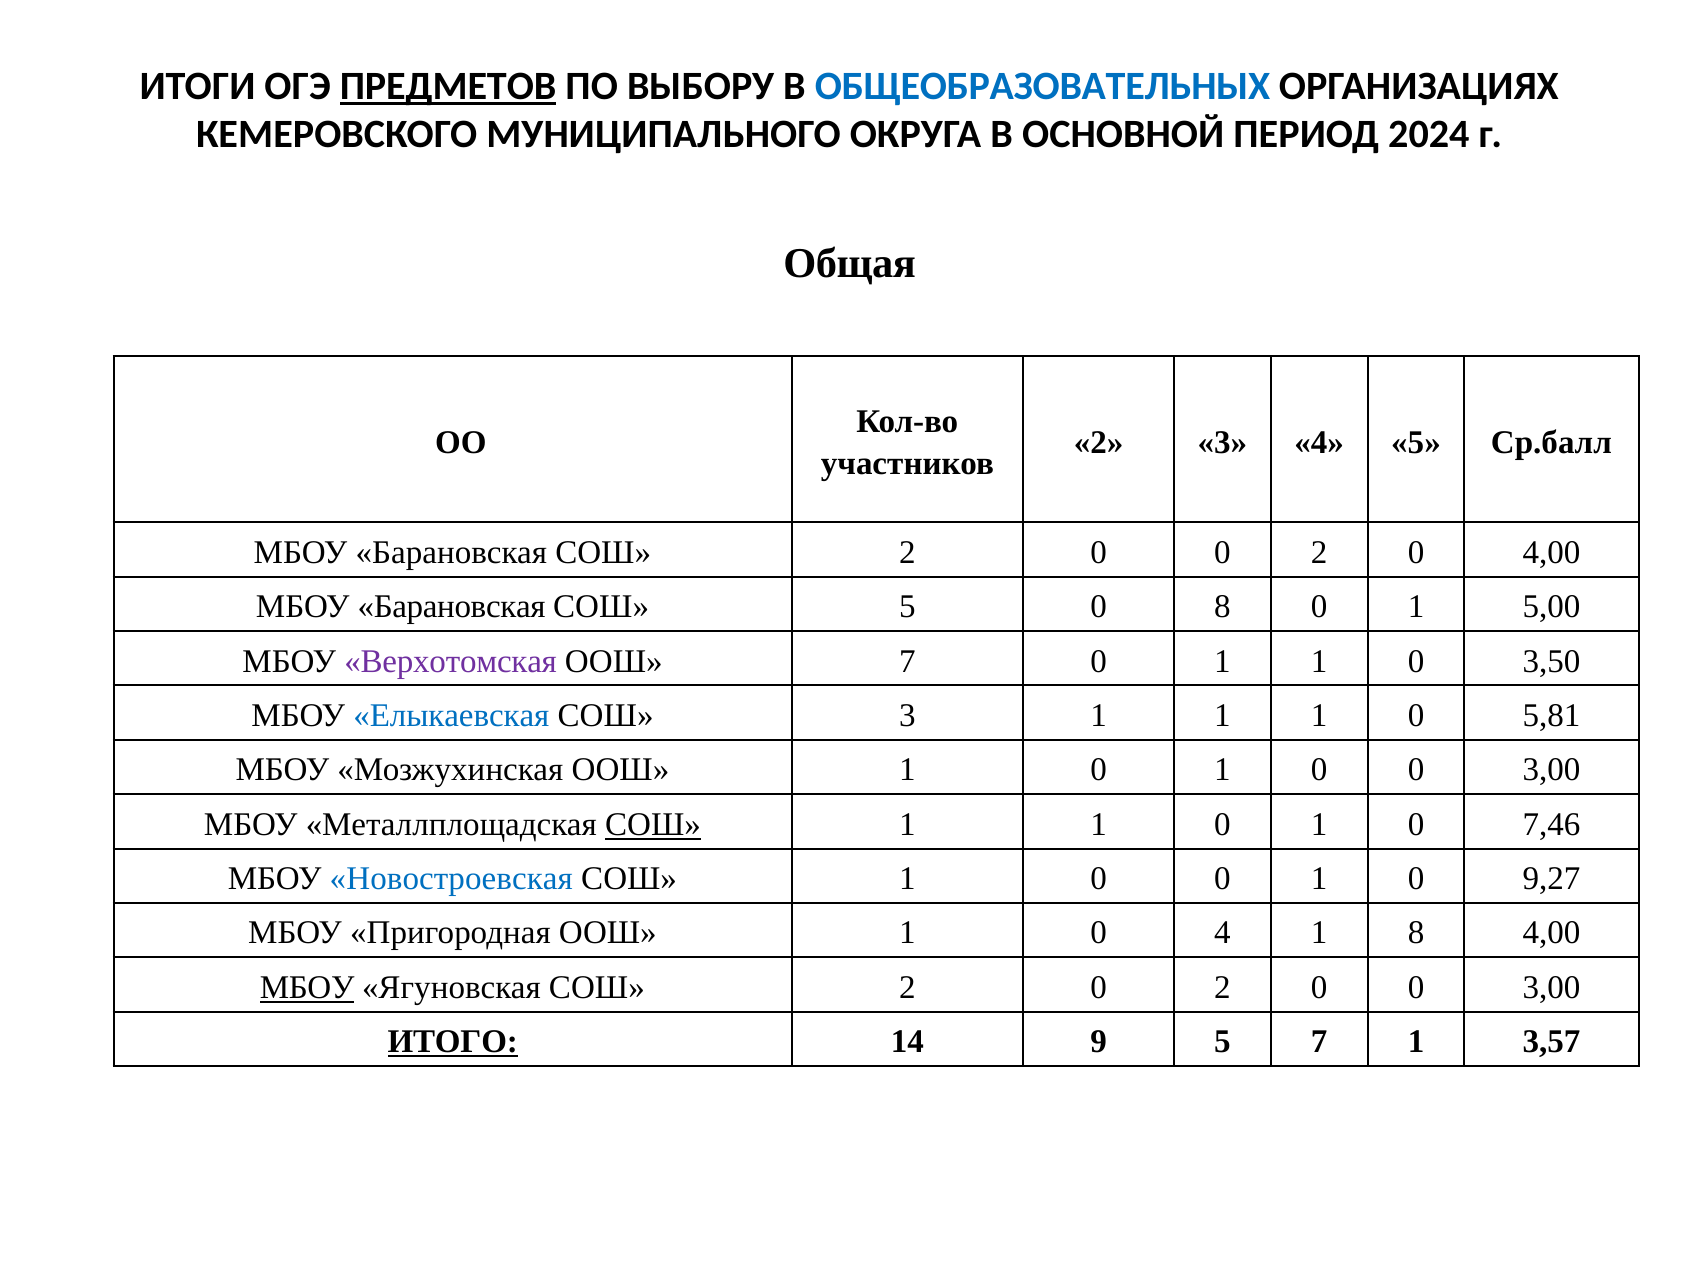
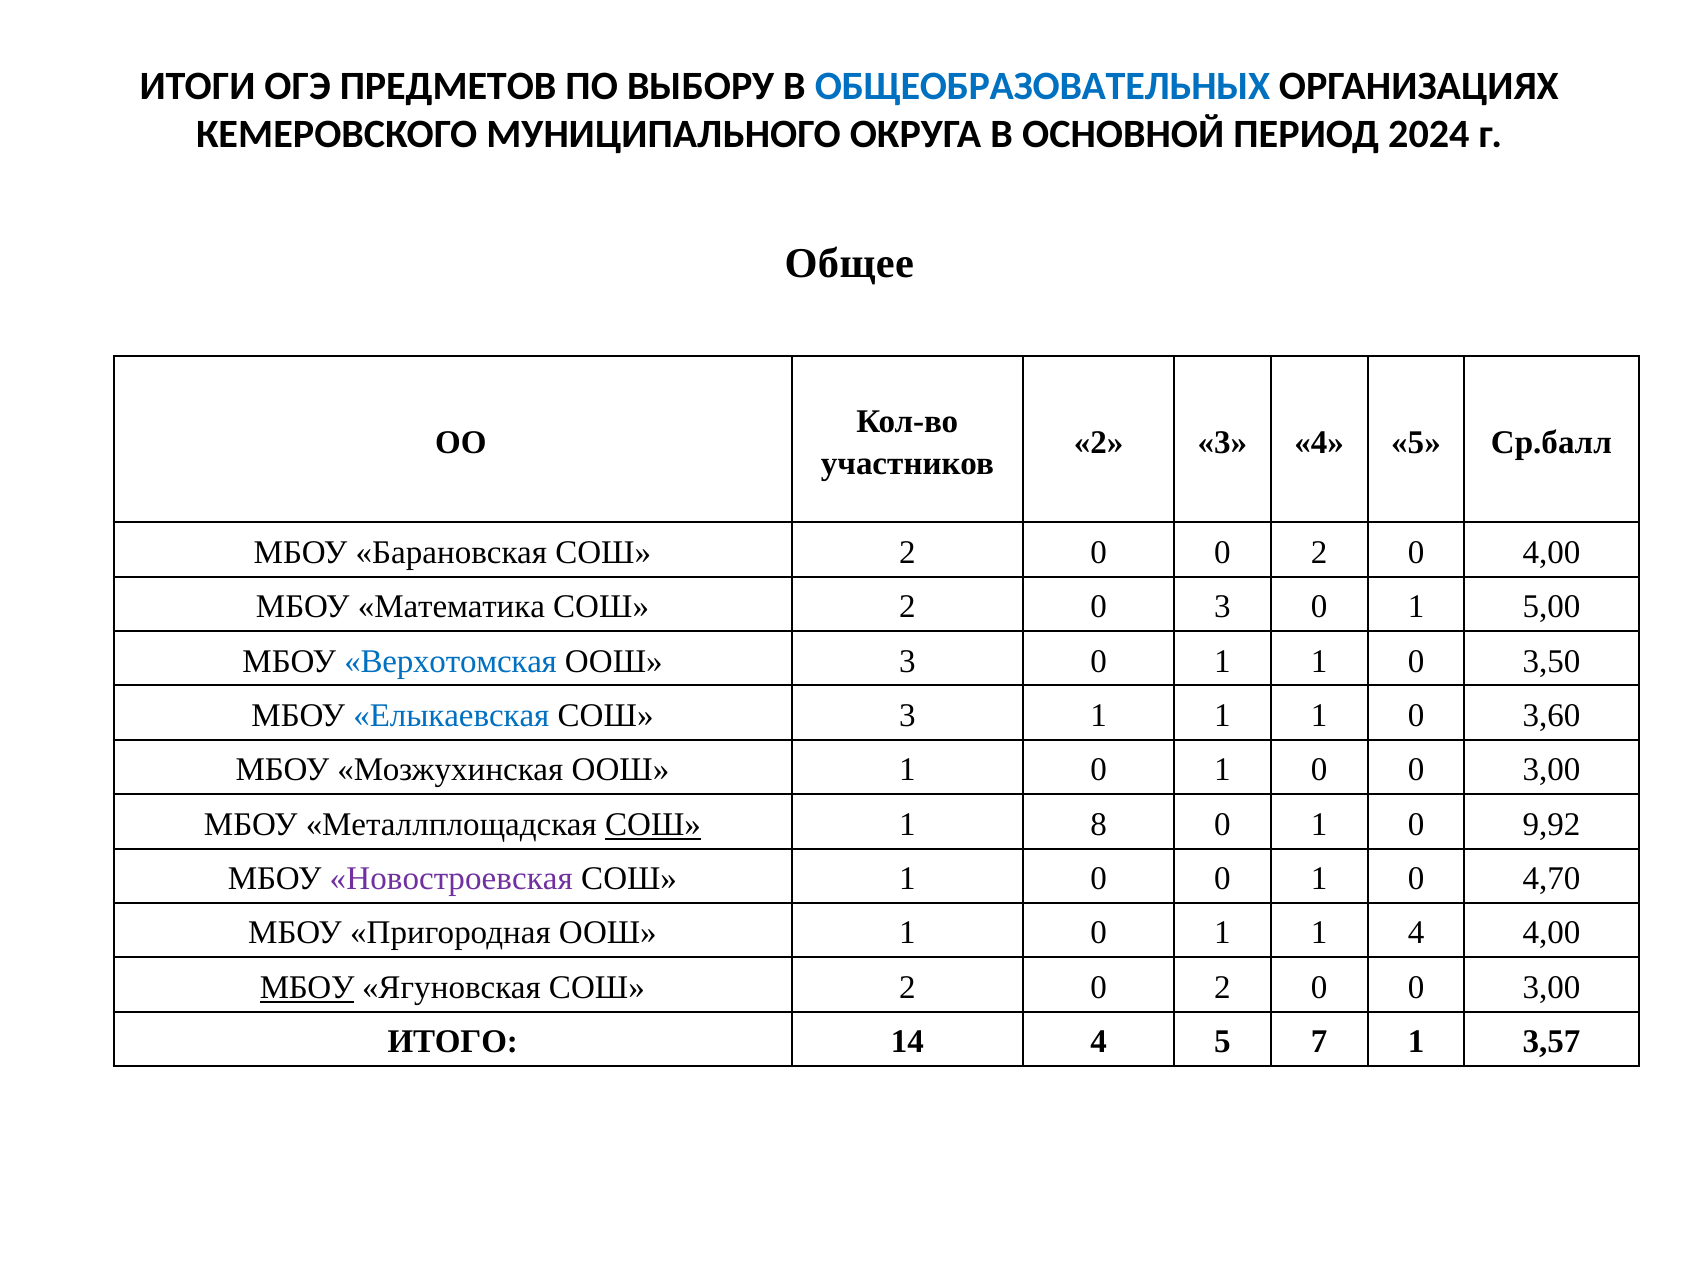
ПРЕДМЕТОВ underline: present -> none (448, 86)
Общая: Общая -> Общее (849, 264)
Барановская: Барановская -> Математика (451, 607)
5: 5 -> 2 (907, 607)
0 8: 8 -> 3 (1222, 607)
Верхотомская colour: purple -> blue (451, 661)
ООШ 7: 7 -> 3 (907, 661)
5,81: 5,81 -> 3,60 (1552, 715)
1: 1 -> 8 (1099, 824)
7,46: 7,46 -> 9,92 (1552, 824)
Новостроевская colour: blue -> purple (451, 878)
9,27: 9,27 -> 4,70 (1552, 878)
4: 4 -> 1 (1222, 932)
1 8: 8 -> 4 (1416, 932)
ИТОГО underline: present -> none (453, 1041)
14 9: 9 -> 4 (1099, 1041)
